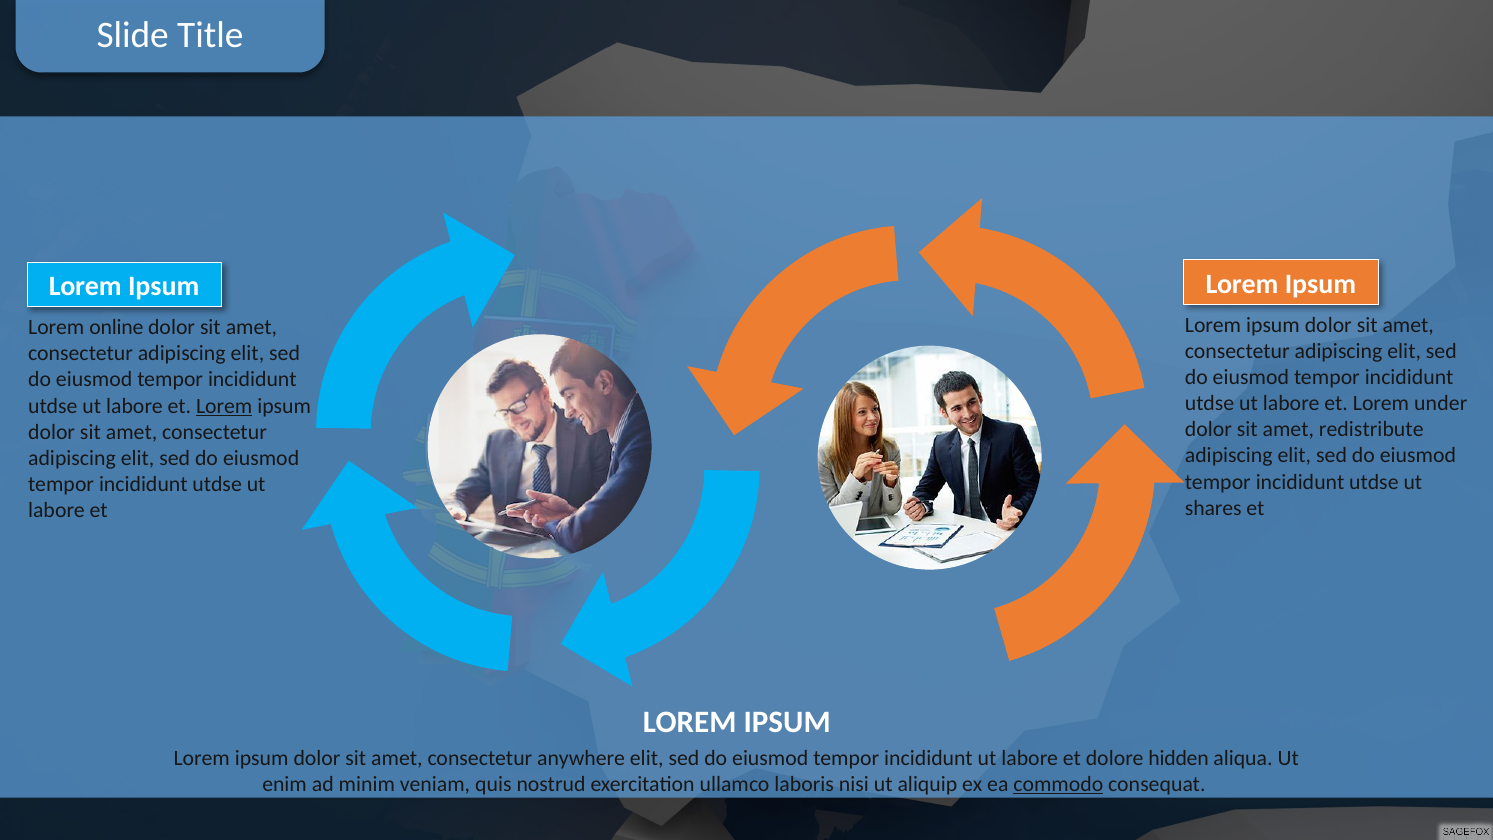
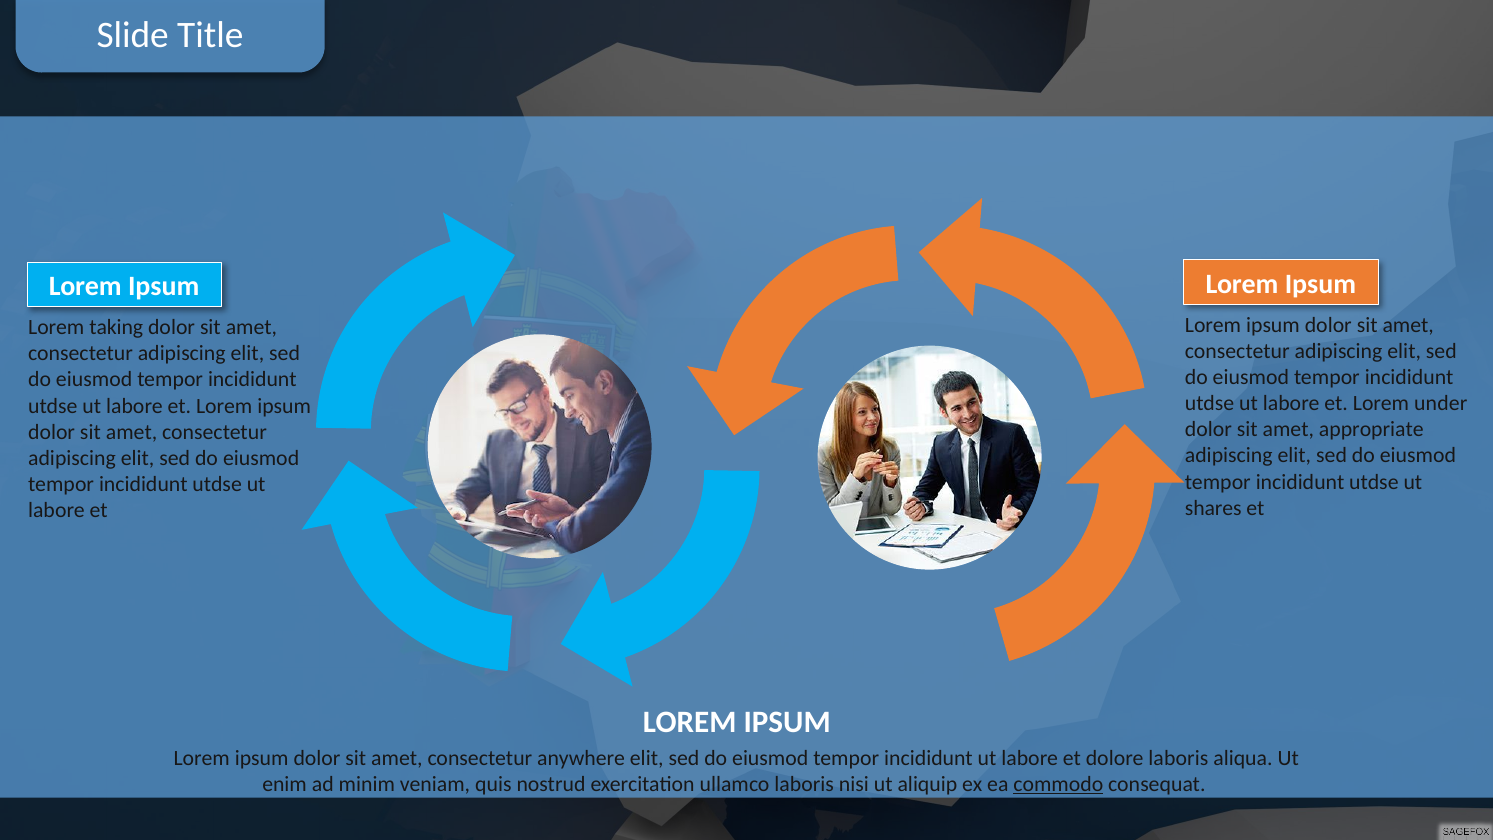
online: online -> taking (116, 327)
Lorem underline: present -> none (224, 406)
redistribute: redistribute -> appropriate (1371, 429)
dolore hidden: hidden -> laboris (1178, 758)
